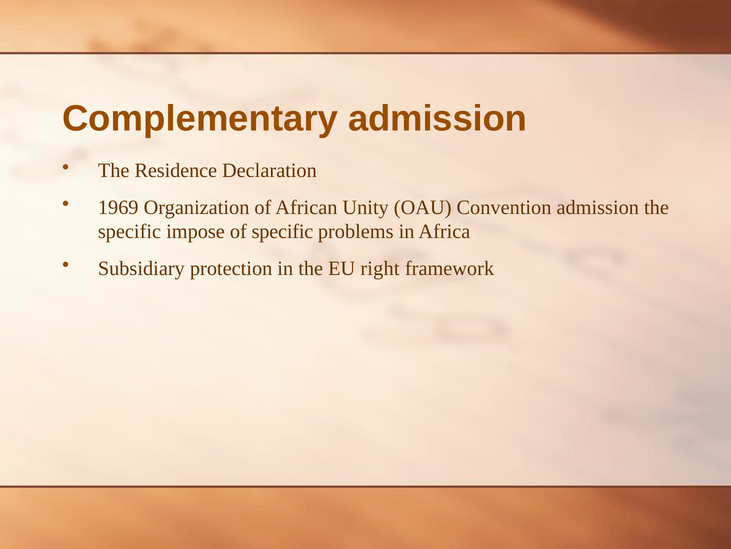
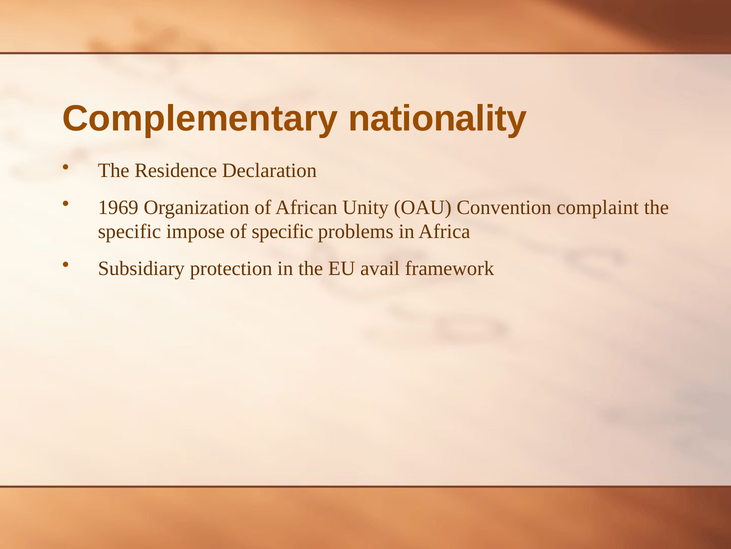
Complementary admission: admission -> nationality (438, 119)
Convention admission: admission -> complaint (598, 207)
right: right -> avail (380, 268)
